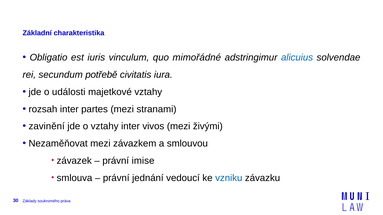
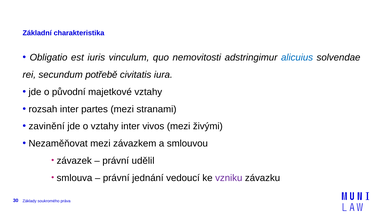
mimořádné: mimořádné -> nemovitosti (197, 58)
události: události -> původní (69, 92)
imise: imise -> udělil (143, 161)
vzniku colour: blue -> purple (229, 178)
